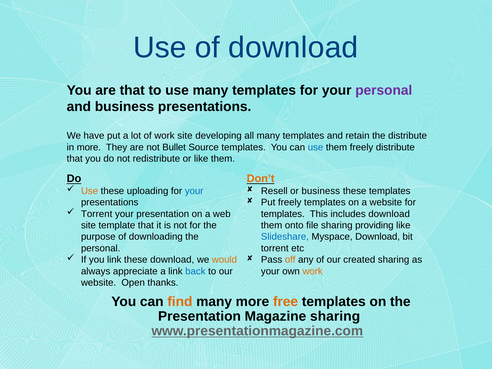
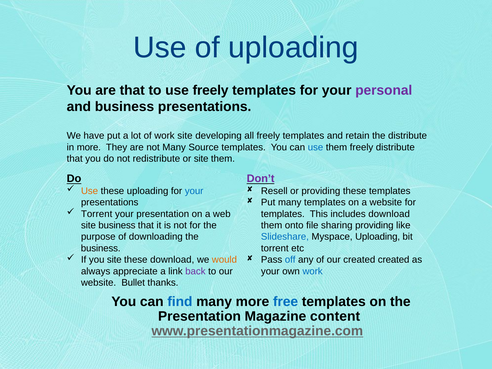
of download: download -> uploading (293, 48)
use many: many -> freely (211, 90)
all many: many -> freely (268, 136)
not Bullet: Bullet -> Many (174, 147)
or like: like -> site (201, 159)
Don’t colour: orange -> purple (261, 179)
or business: business -> providing (321, 191)
Put freely: freely -> many (290, 202)
site template: template -> business (117, 225)
Myspace Download: Download -> Uploading (378, 237)
personal: personal -> business (101, 248)
you link: link -> site (114, 260)
off colour: orange -> blue (290, 260)
created sharing: sharing -> created (394, 260)
back colour: blue -> purple (195, 271)
work colour: orange -> blue (313, 271)
Open: Open -> Bullet (133, 283)
find colour: orange -> blue (180, 301)
free colour: orange -> blue (286, 301)
Magazine sharing: sharing -> content (335, 316)
